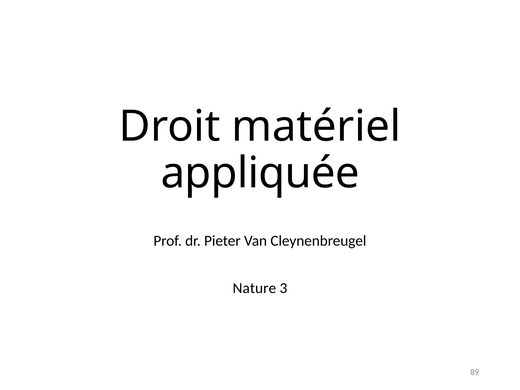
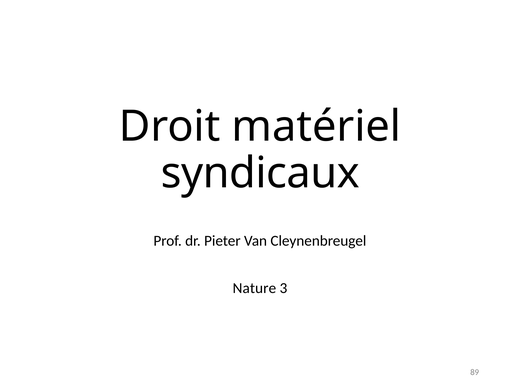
appliquée: appliquée -> syndicaux (260, 173)
